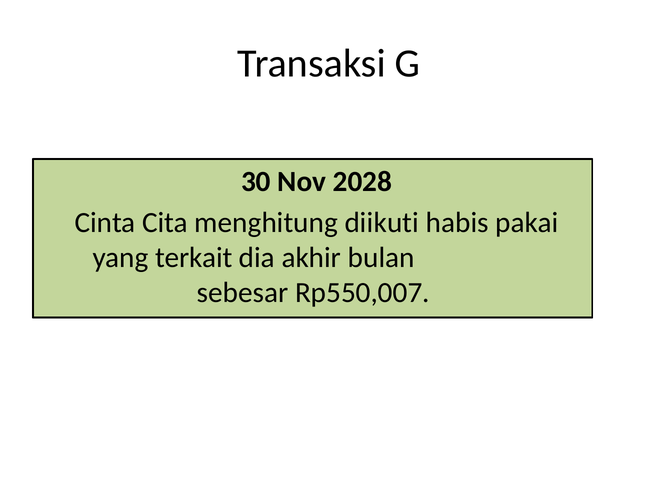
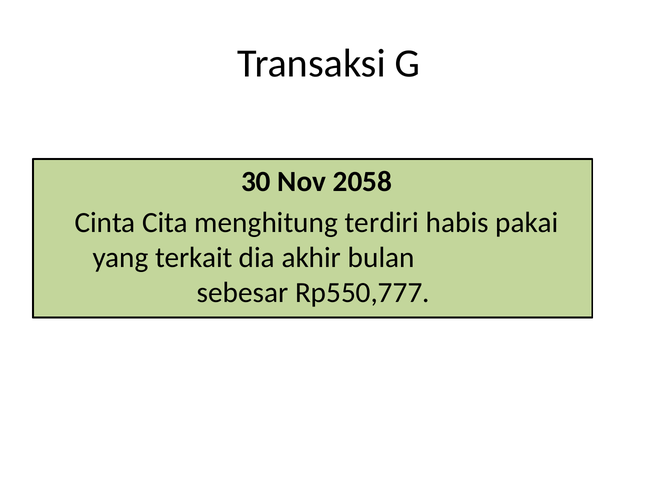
2028: 2028 -> 2058 (362, 182)
diikuti: diikuti -> terdiri (382, 223)
Rp550,007: Rp550,007 -> Rp550,777 (362, 293)
